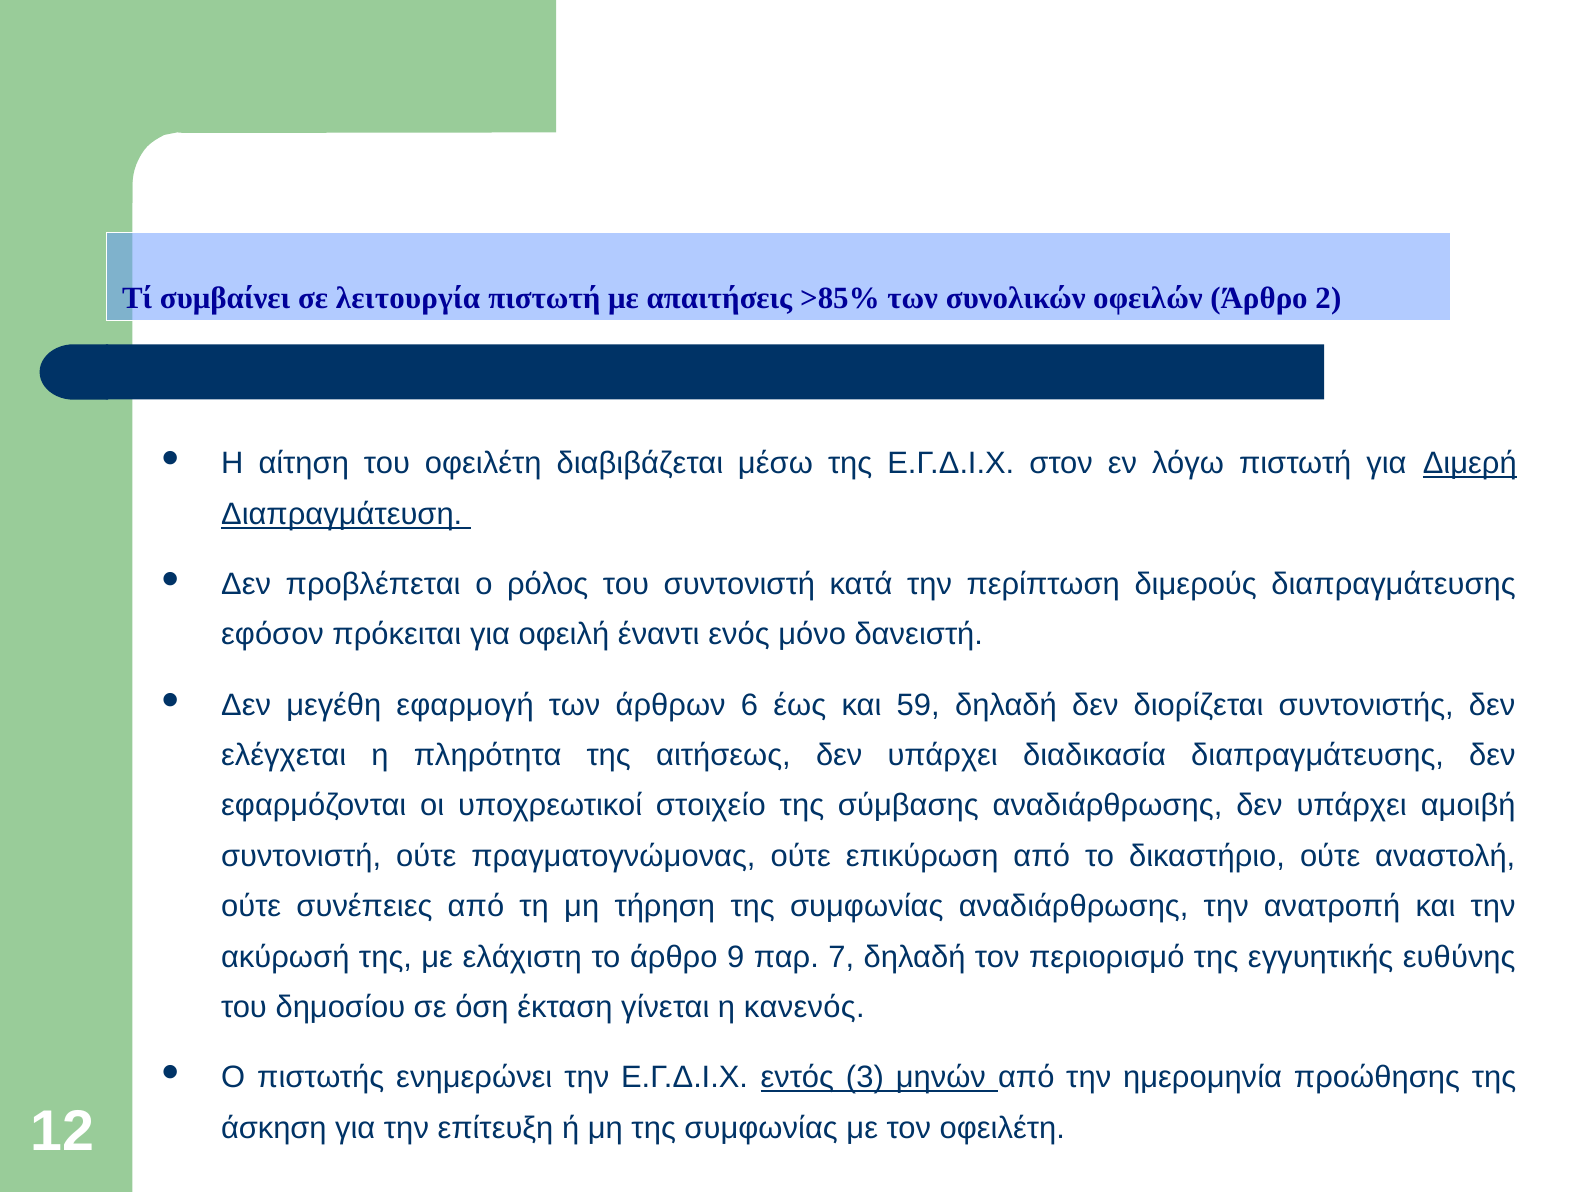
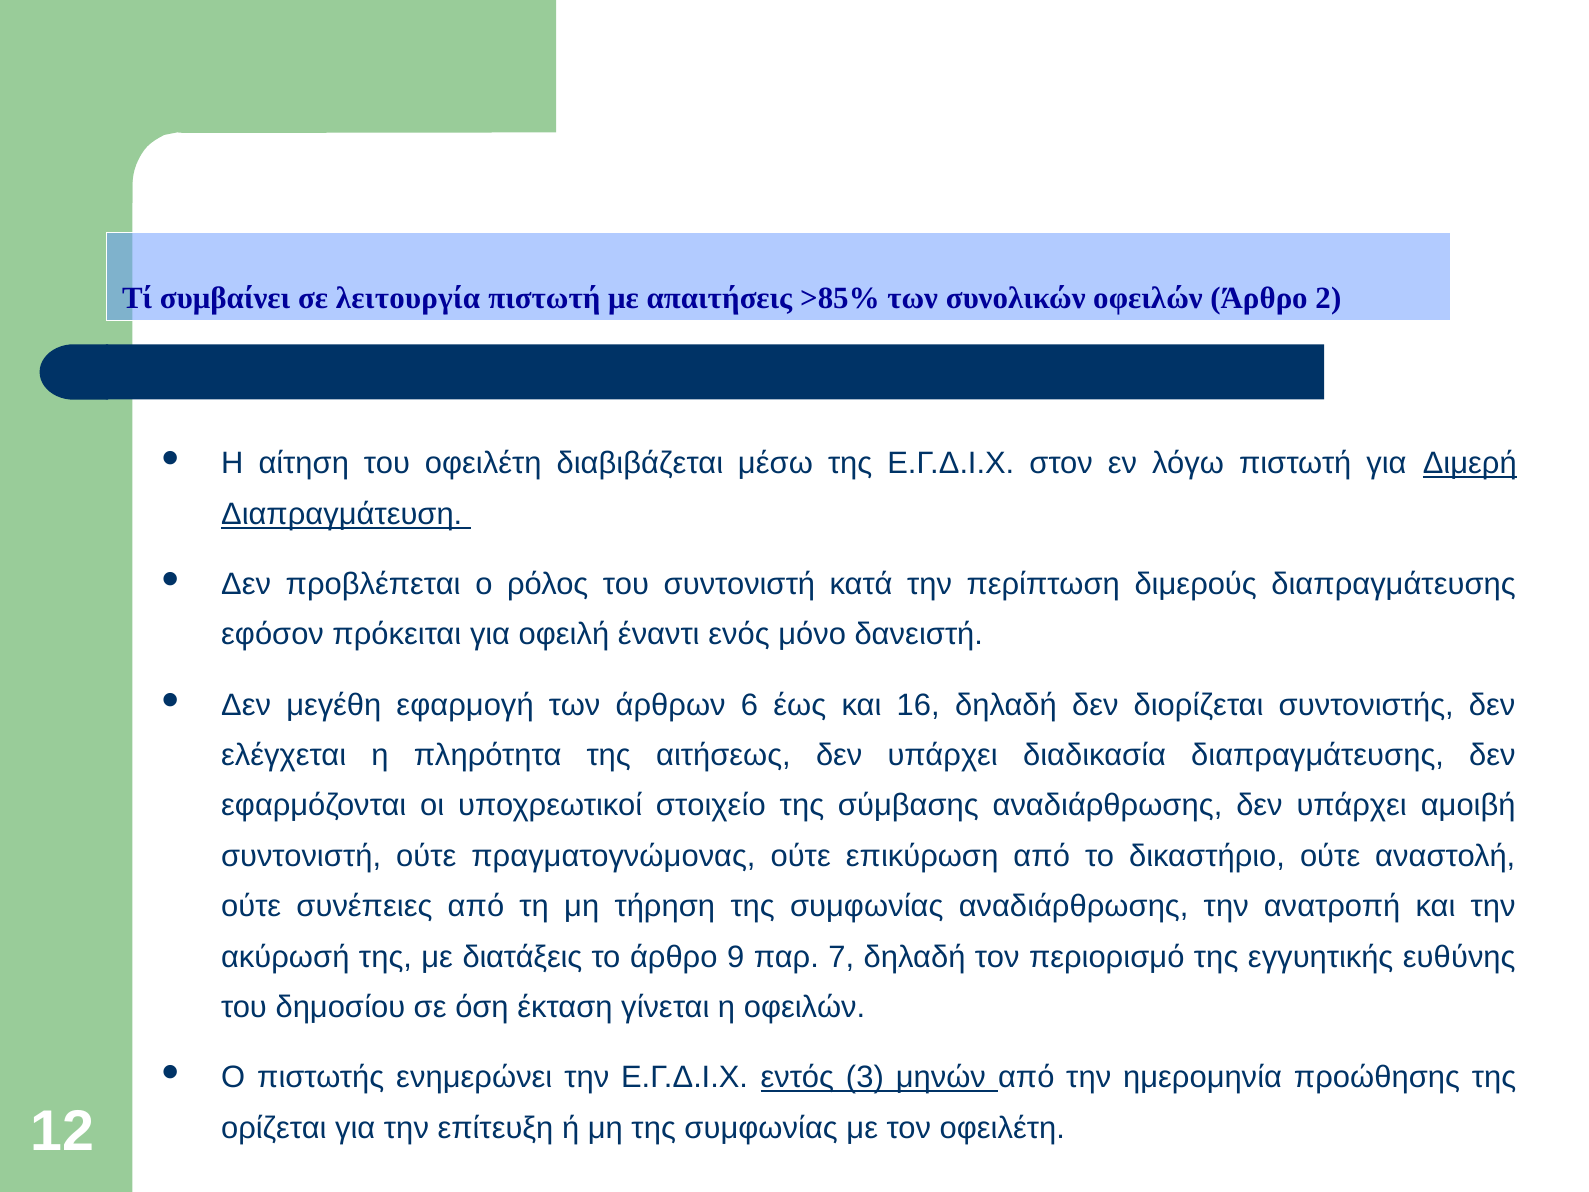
59: 59 -> 16 (918, 705)
ελάχιστη: ελάχιστη -> διατάξεις (522, 957)
η κανενός: κανενός -> οφειλών (804, 1007)
άσκηση: άσκηση -> ορίζεται (274, 1128)
